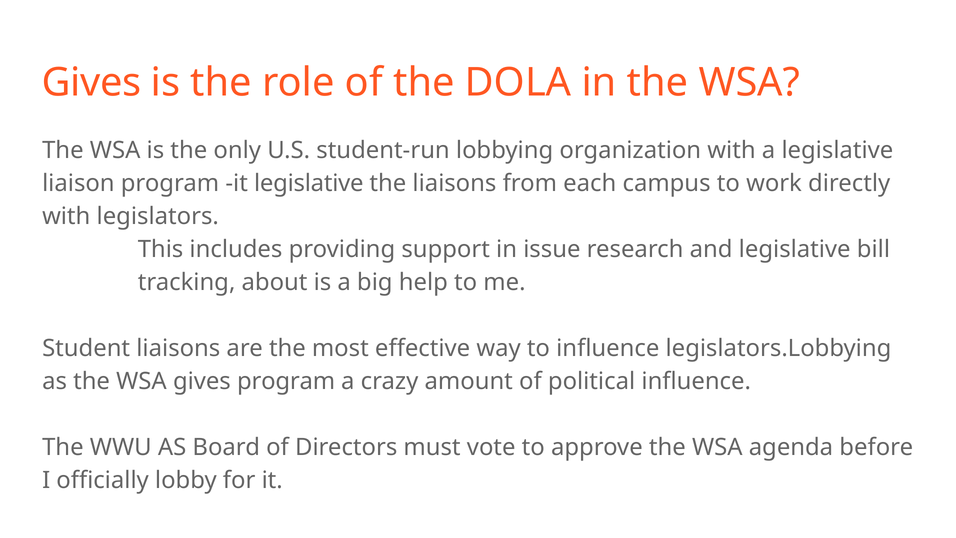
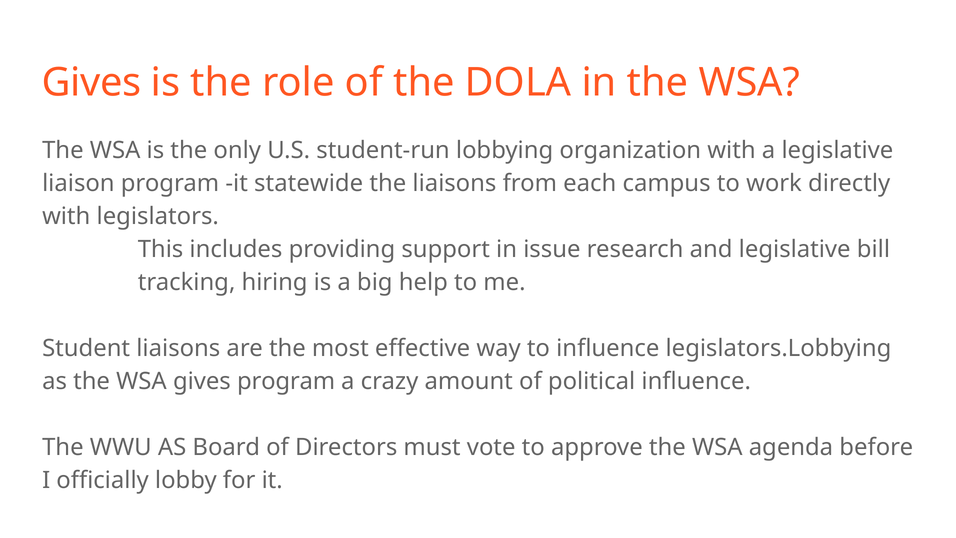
it legislative: legislative -> statewide (309, 183)
about: about -> hiring (275, 282)
